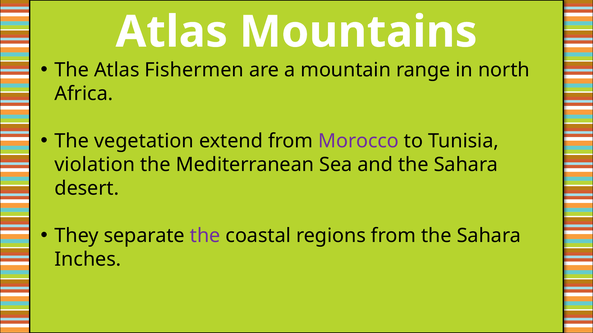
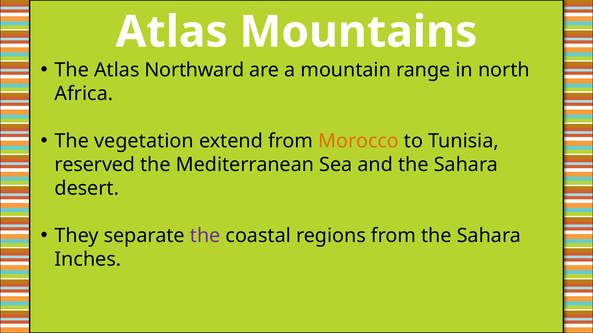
Fishermen: Fishermen -> Northward (194, 70)
Morocco colour: purple -> orange (359, 141)
violation: violation -> reserved (95, 165)
